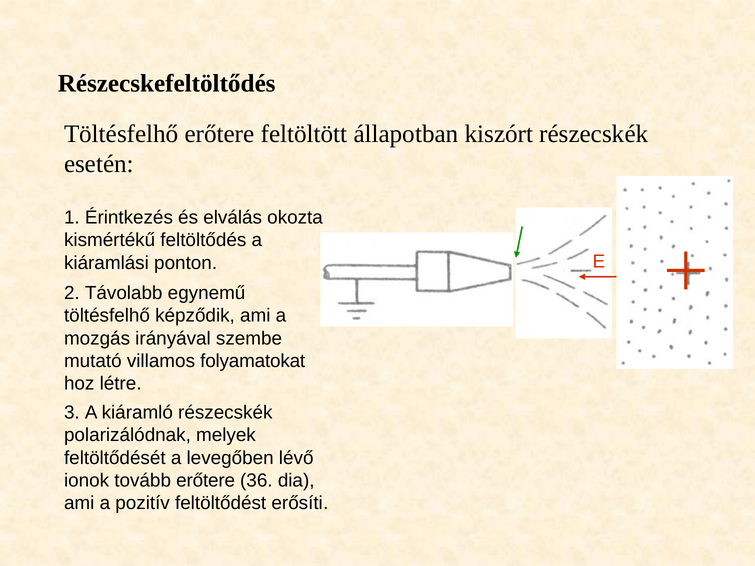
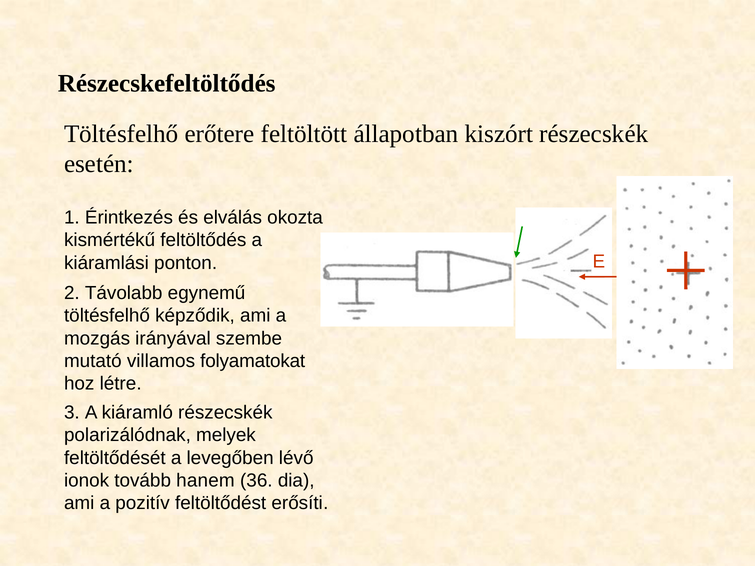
tovább erőtere: erőtere -> hanem (205, 481)
